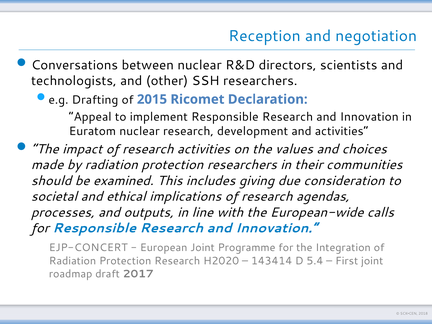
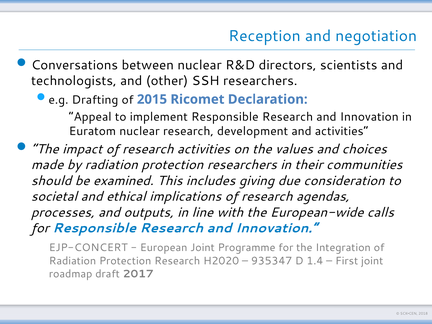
143414: 143414 -> 935347 (272, 261)
5.4: 5.4 -> 1.4 (315, 261)
